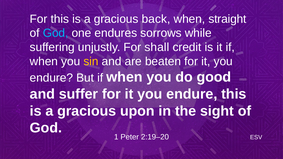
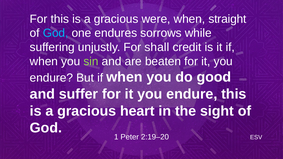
back: back -> were (156, 19)
sin colour: yellow -> light green (91, 61)
upon: upon -> heart (137, 111)
